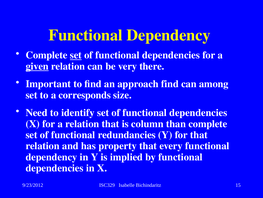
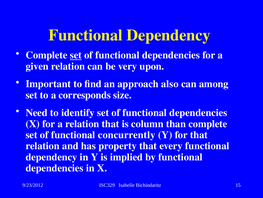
given underline: present -> none (37, 66)
there: there -> upon (152, 66)
approach find: find -> also (170, 84)
redundancies: redundancies -> concurrently (127, 134)
